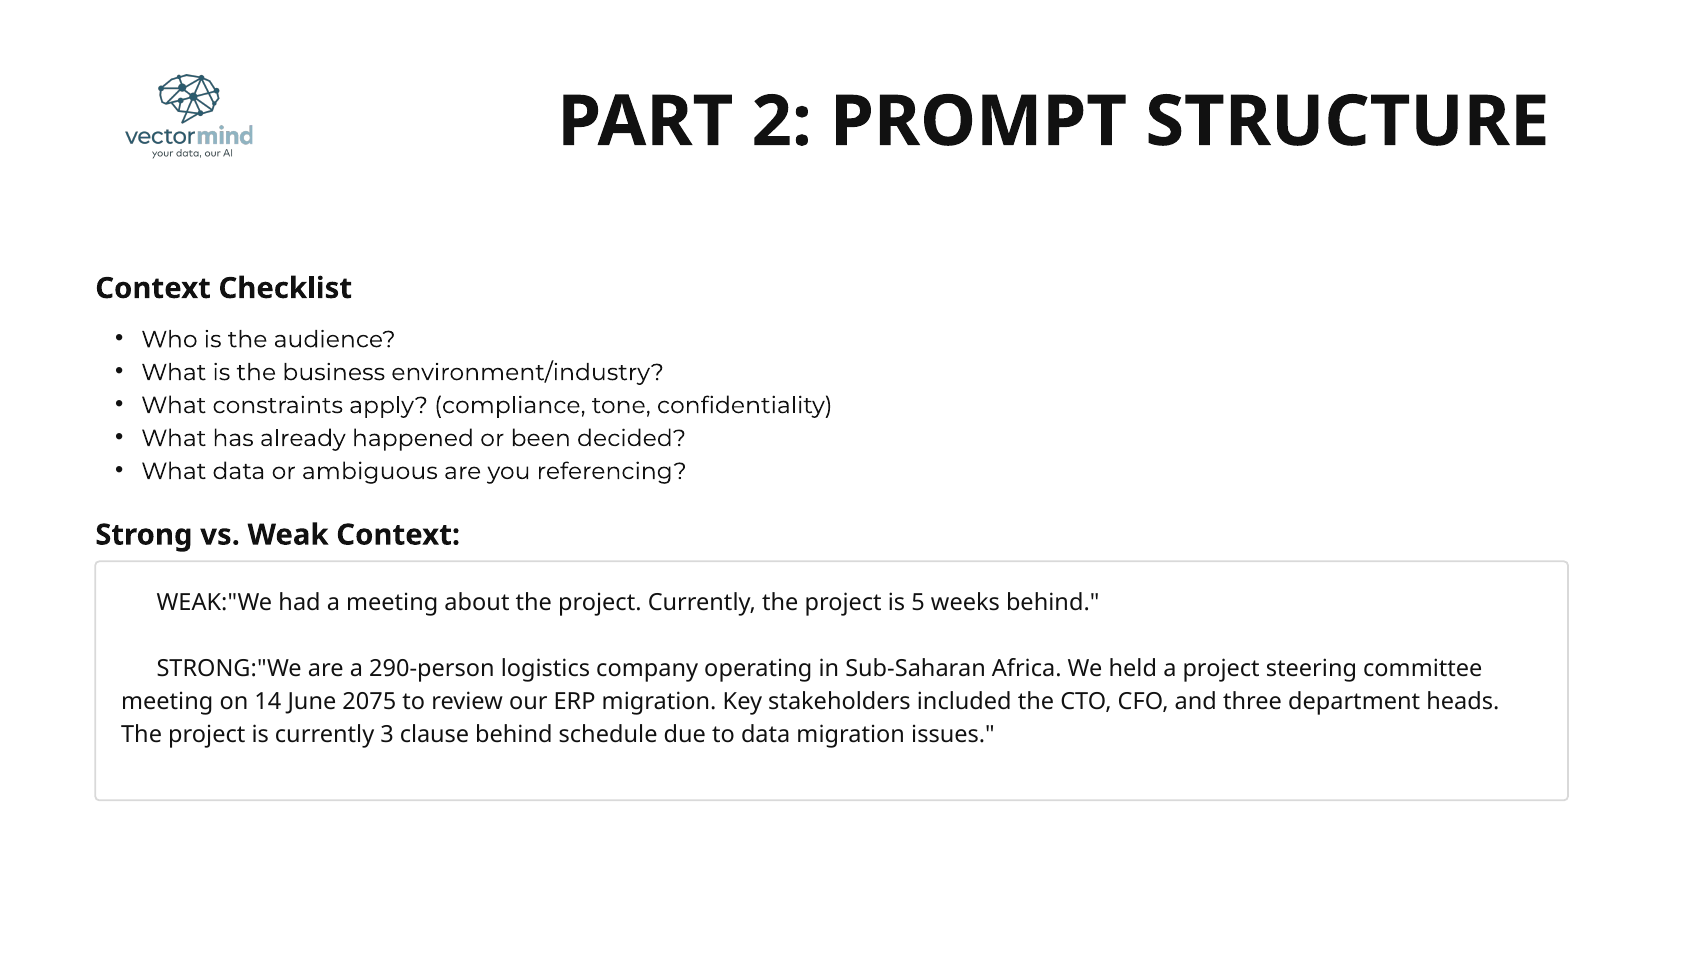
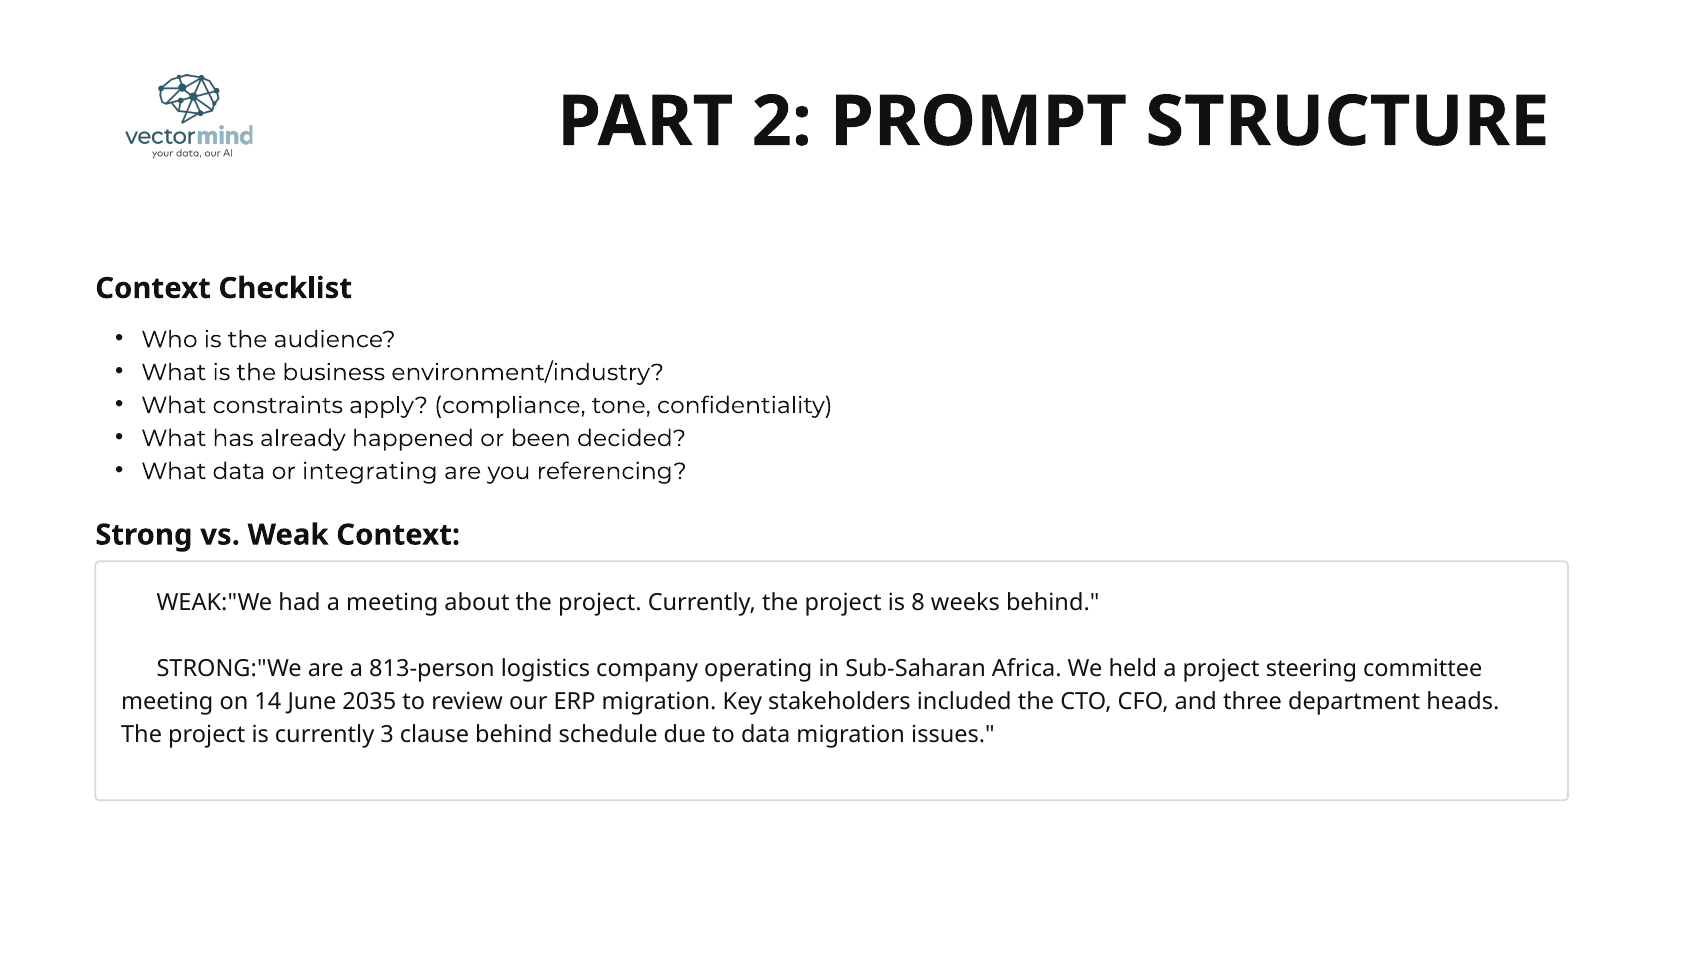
ambiguous: ambiguous -> integrating (370, 471)
5: 5 -> 8 (918, 602)
290-person: 290-person -> 813-person (432, 668)
2075: 2075 -> 2035 (369, 701)
